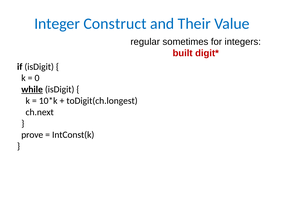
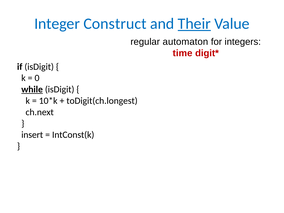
Their underline: none -> present (194, 24)
sometimes: sometimes -> automaton (185, 42)
built: built -> time (183, 53)
prove: prove -> insert (32, 135)
